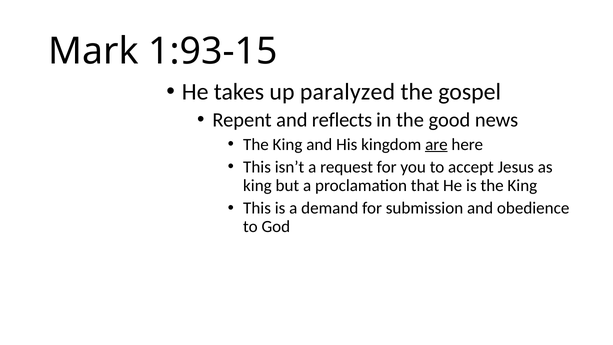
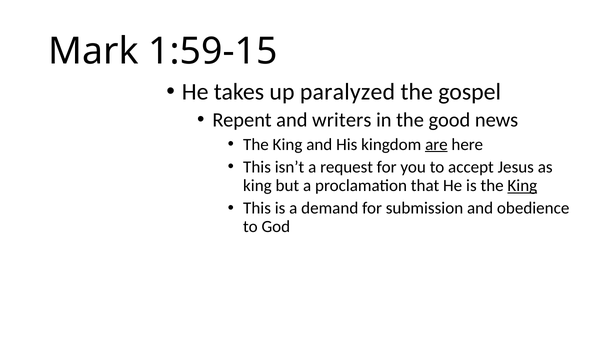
1:93-15: 1:93-15 -> 1:59-15 (213, 51)
reflects: reflects -> writers (342, 120)
King underline: none -> present (522, 185)
